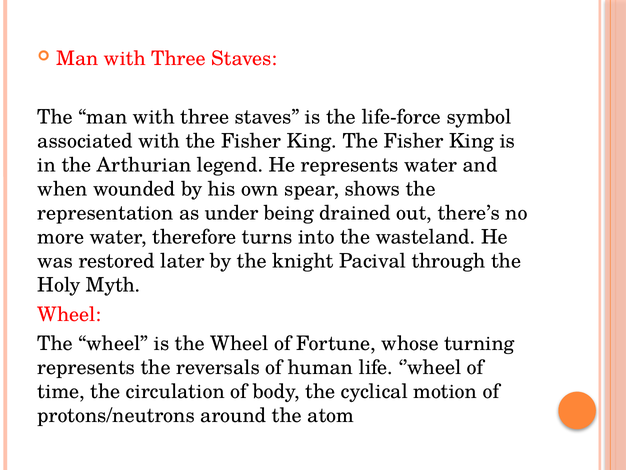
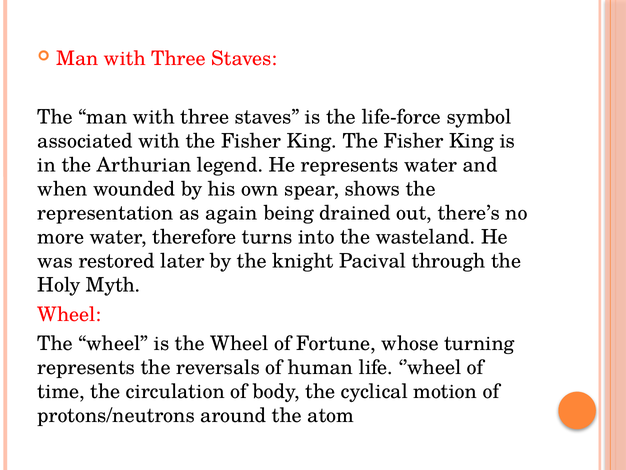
under: under -> again (231, 213)
